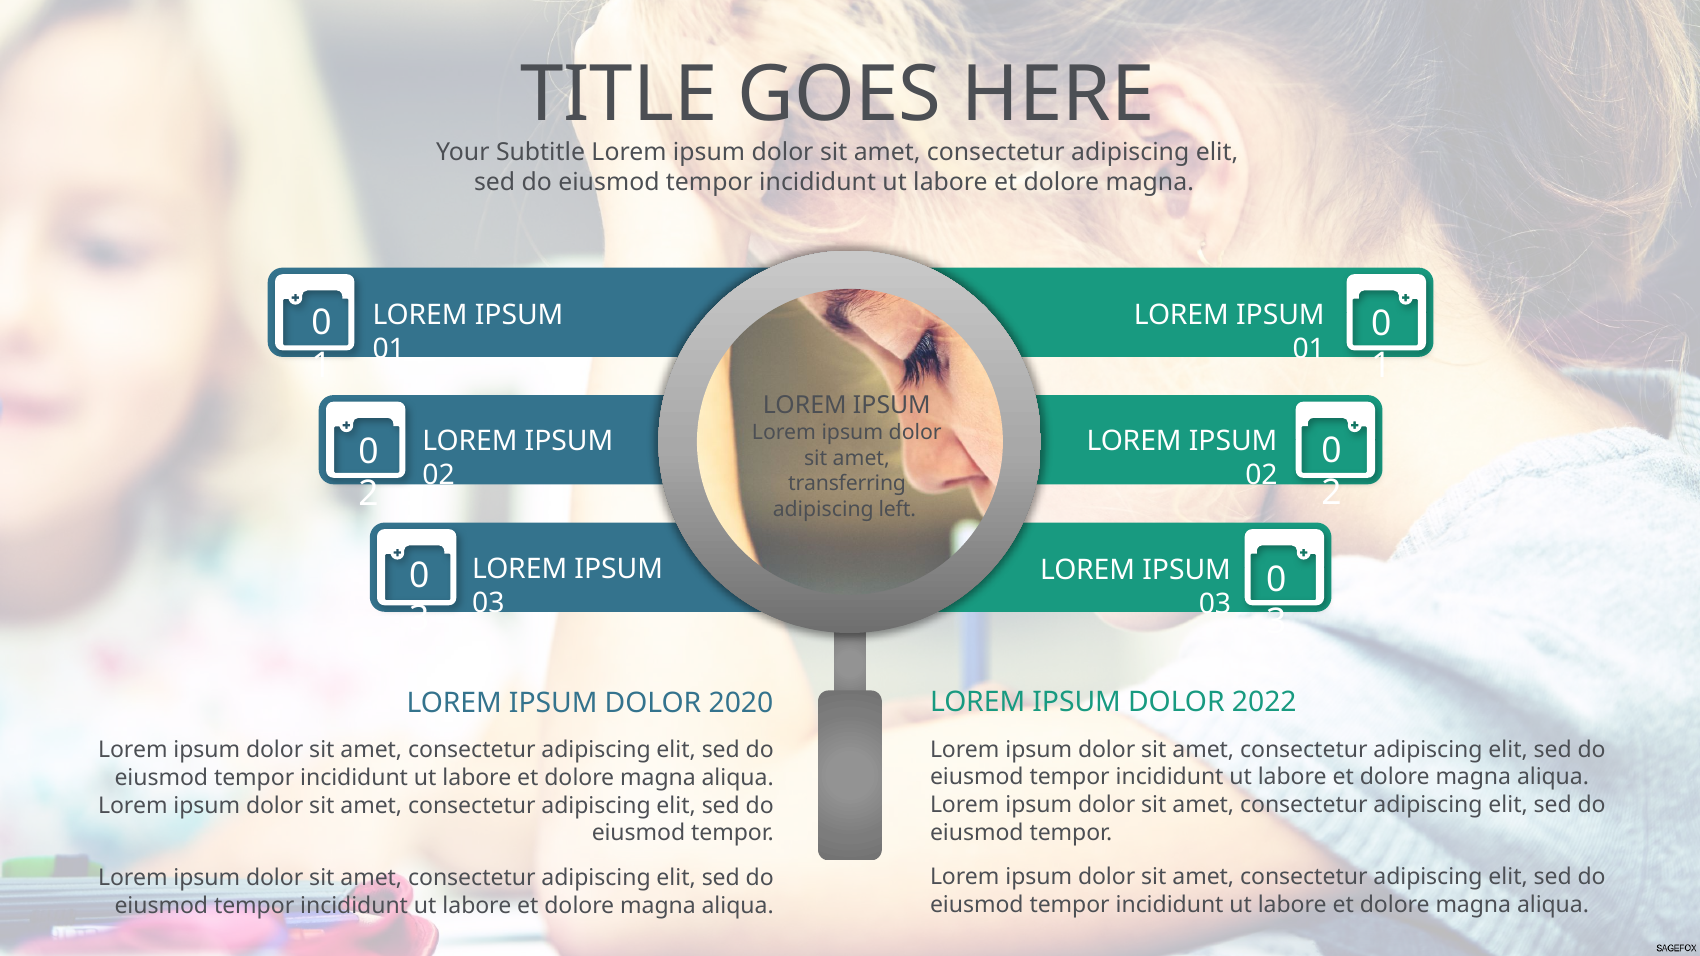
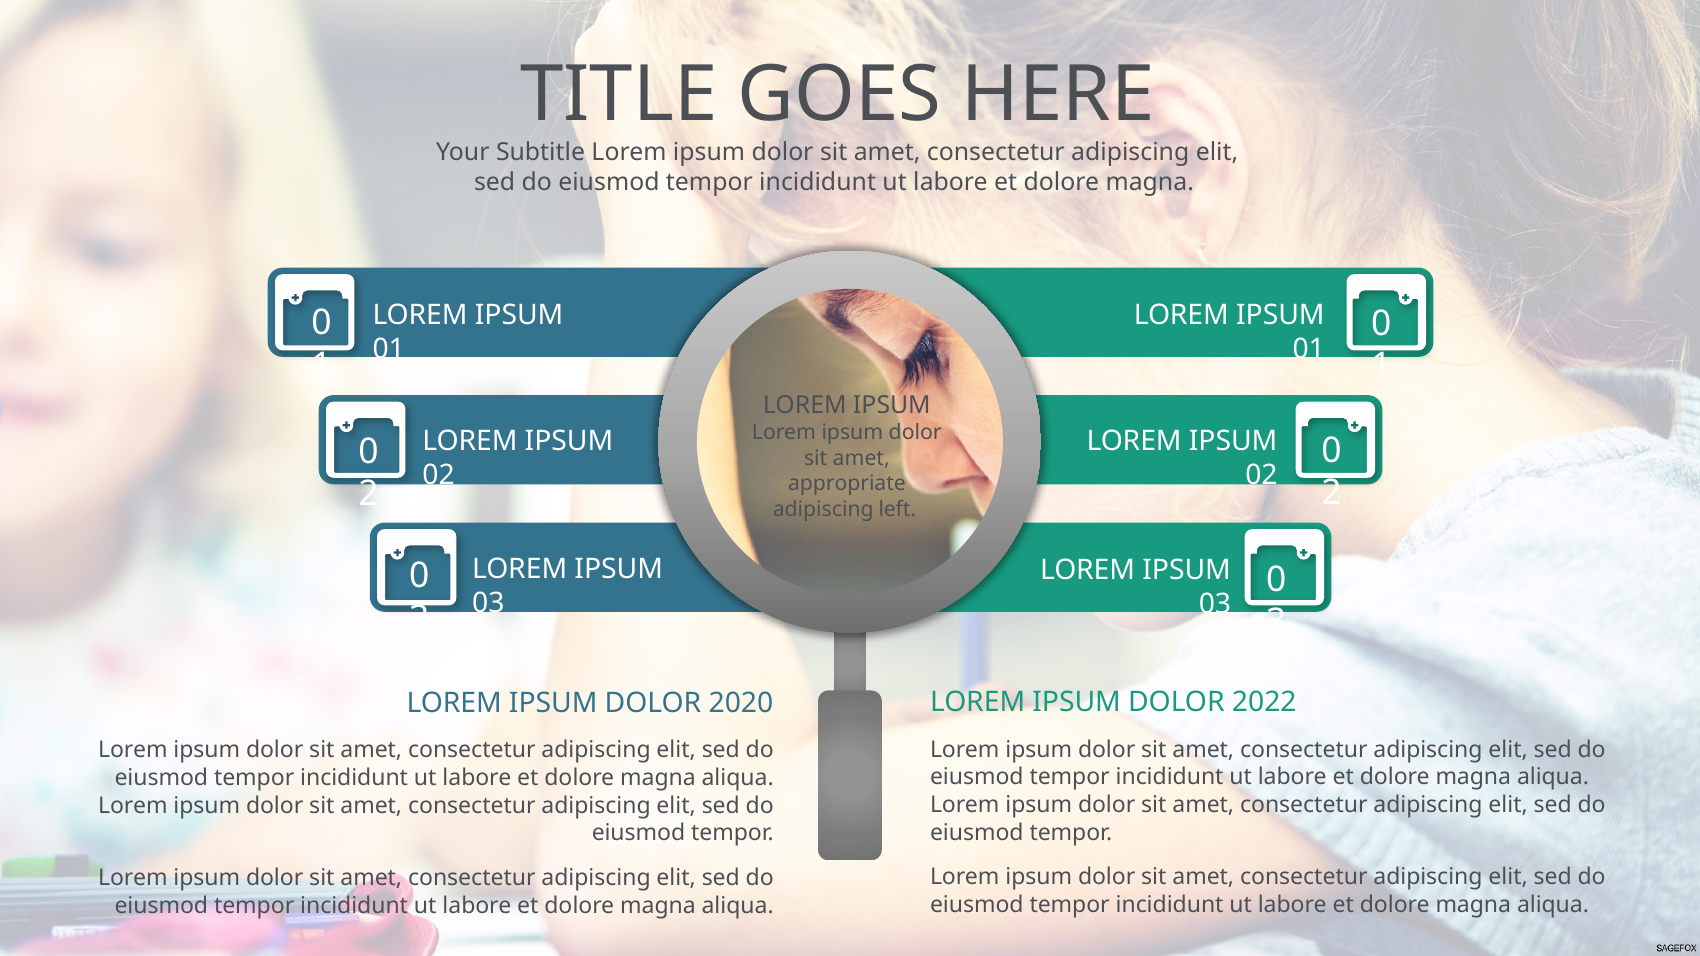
transferring: transferring -> appropriate (847, 484)
